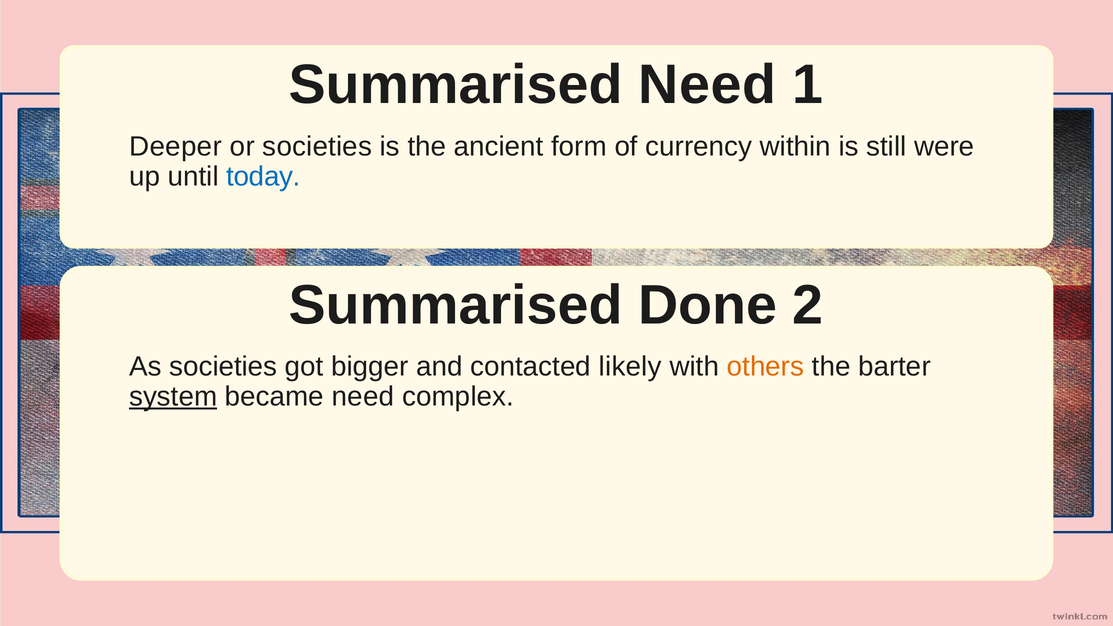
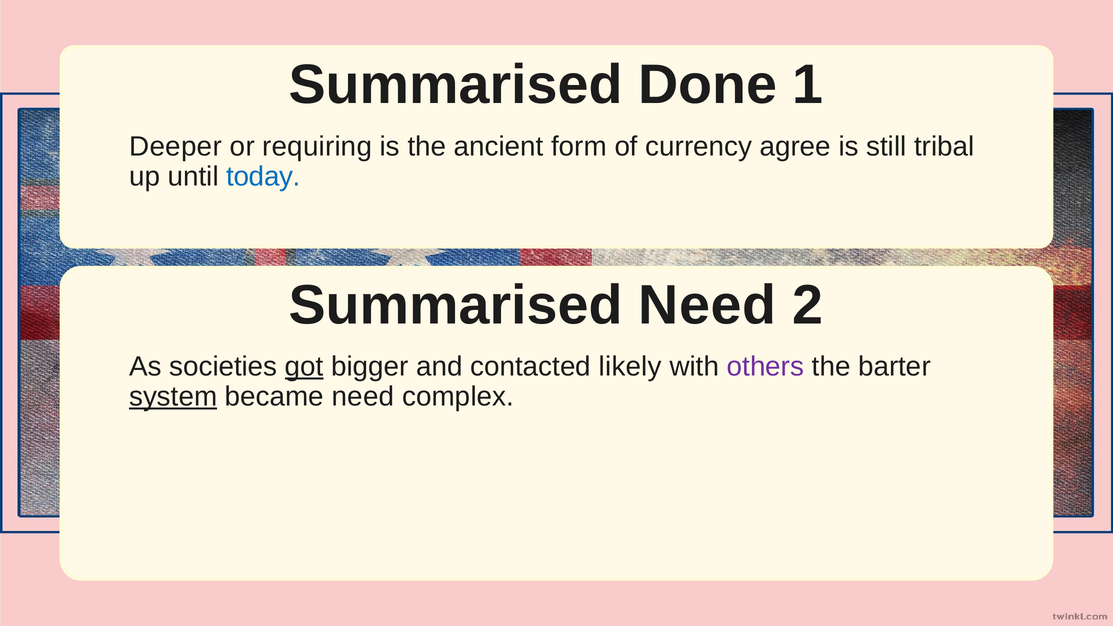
Summarised Need: Need -> Done (708, 85)
or societies: societies -> requiring (317, 147)
within: within -> agree (795, 147)
were: were -> tribal (944, 147)
Summarised Done: Done -> Need (707, 305)
got underline: none -> present (304, 367)
others colour: orange -> purple (765, 367)
